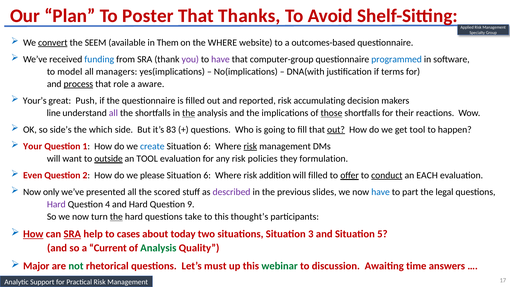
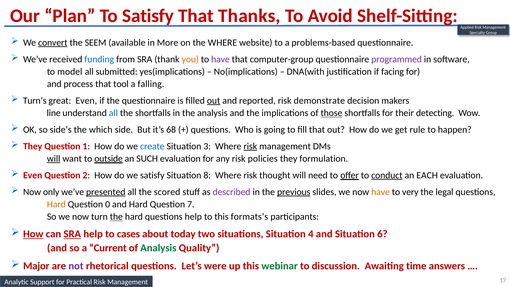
To Poster: Poster -> Satisfy (148, 16)
Them: Them -> More (168, 43)
outcomes-based: outcomes-based -> problems-based (323, 43)
you colour: purple -> orange (190, 59)
programmed colour: blue -> purple (397, 59)
managers: managers -> submitted (117, 72)
terms: terms -> facing (393, 72)
process underline: present -> none (78, 84)
role: role -> tool (121, 84)
aware: aware -> falling (151, 84)
Your’s: Your’s -> Turn’s (35, 101)
great Push: Push -> Even (86, 101)
out underline: none -> present (214, 101)
accumulating: accumulating -> demonstrate (319, 101)
all colour: purple -> blue (113, 113)
the underline: present -> none (189, 113)
reactions: reactions -> detecting (435, 113)
83: 83 -> 68 (171, 130)
out underline: present -> none (336, 130)
get tool: tool -> rule (417, 130)
Your: Your -> They (33, 146)
6: 6 -> 3 (207, 146)
will underline: none -> present (54, 159)
an TOOL: TOOL -> SUCH (147, 159)
we please: please -> satisfy (152, 175)
6: 6 -> 8 (207, 175)
addition: addition -> thought (275, 175)
will filled: filled -> need (318, 175)
presented underline: none -> present (106, 192)
previous underline: none -> present (294, 192)
have colour: blue -> orange (381, 192)
part: part -> very (410, 192)
Hard colour: purple -> orange (56, 204)
4: 4 -> 0 (108, 204)
9: 9 -> 7 (191, 204)
questions take: take -> help (193, 217)
thought’s: thought’s -> formats’s (249, 217)
3: 3 -> 4 (311, 234)
5: 5 -> 6 (382, 234)
not colour: green -> purple (76, 266)
must: must -> were (215, 266)
